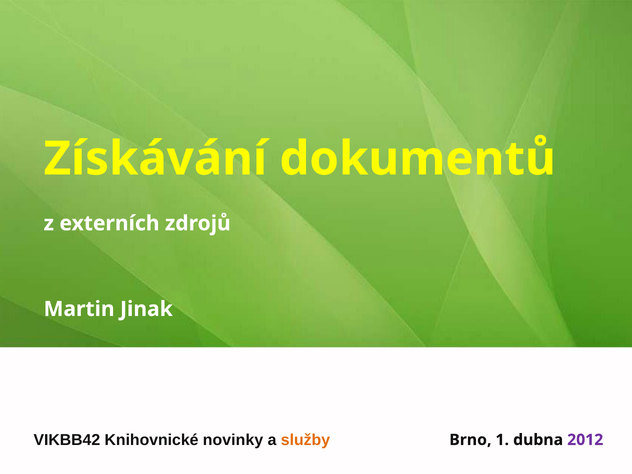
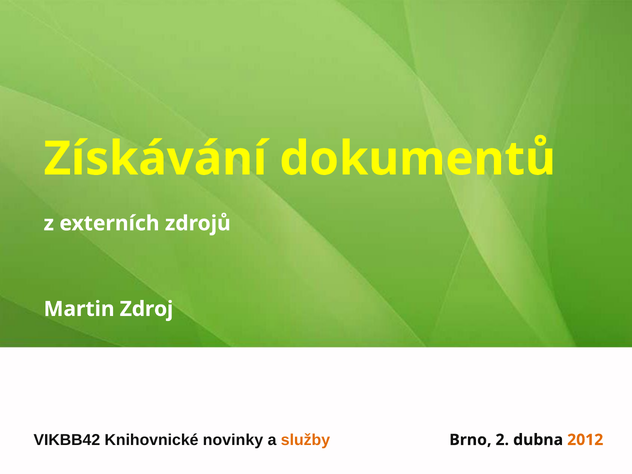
Jinak: Jinak -> Zdroj (147, 309)
1: 1 -> 2 (502, 440)
2012 colour: purple -> orange (585, 440)
